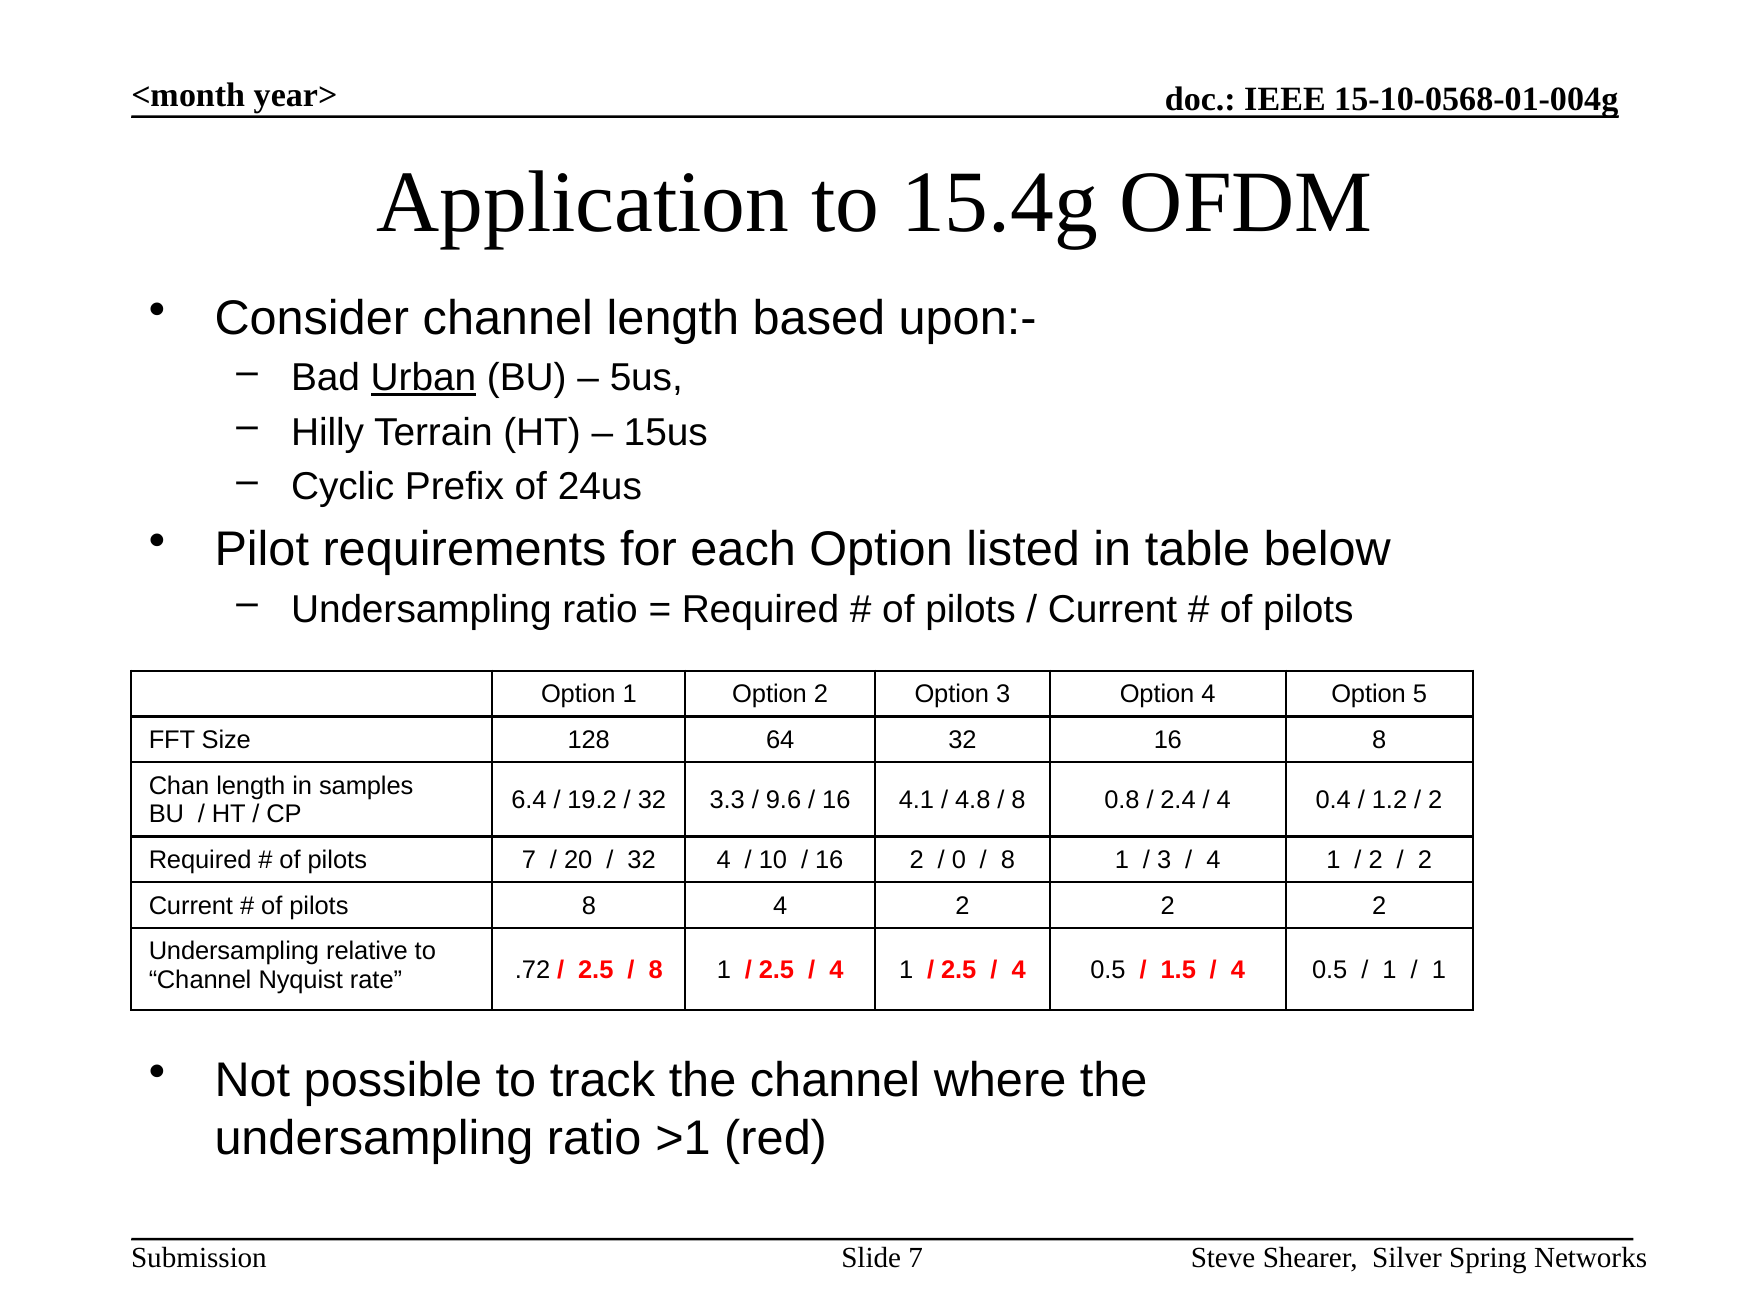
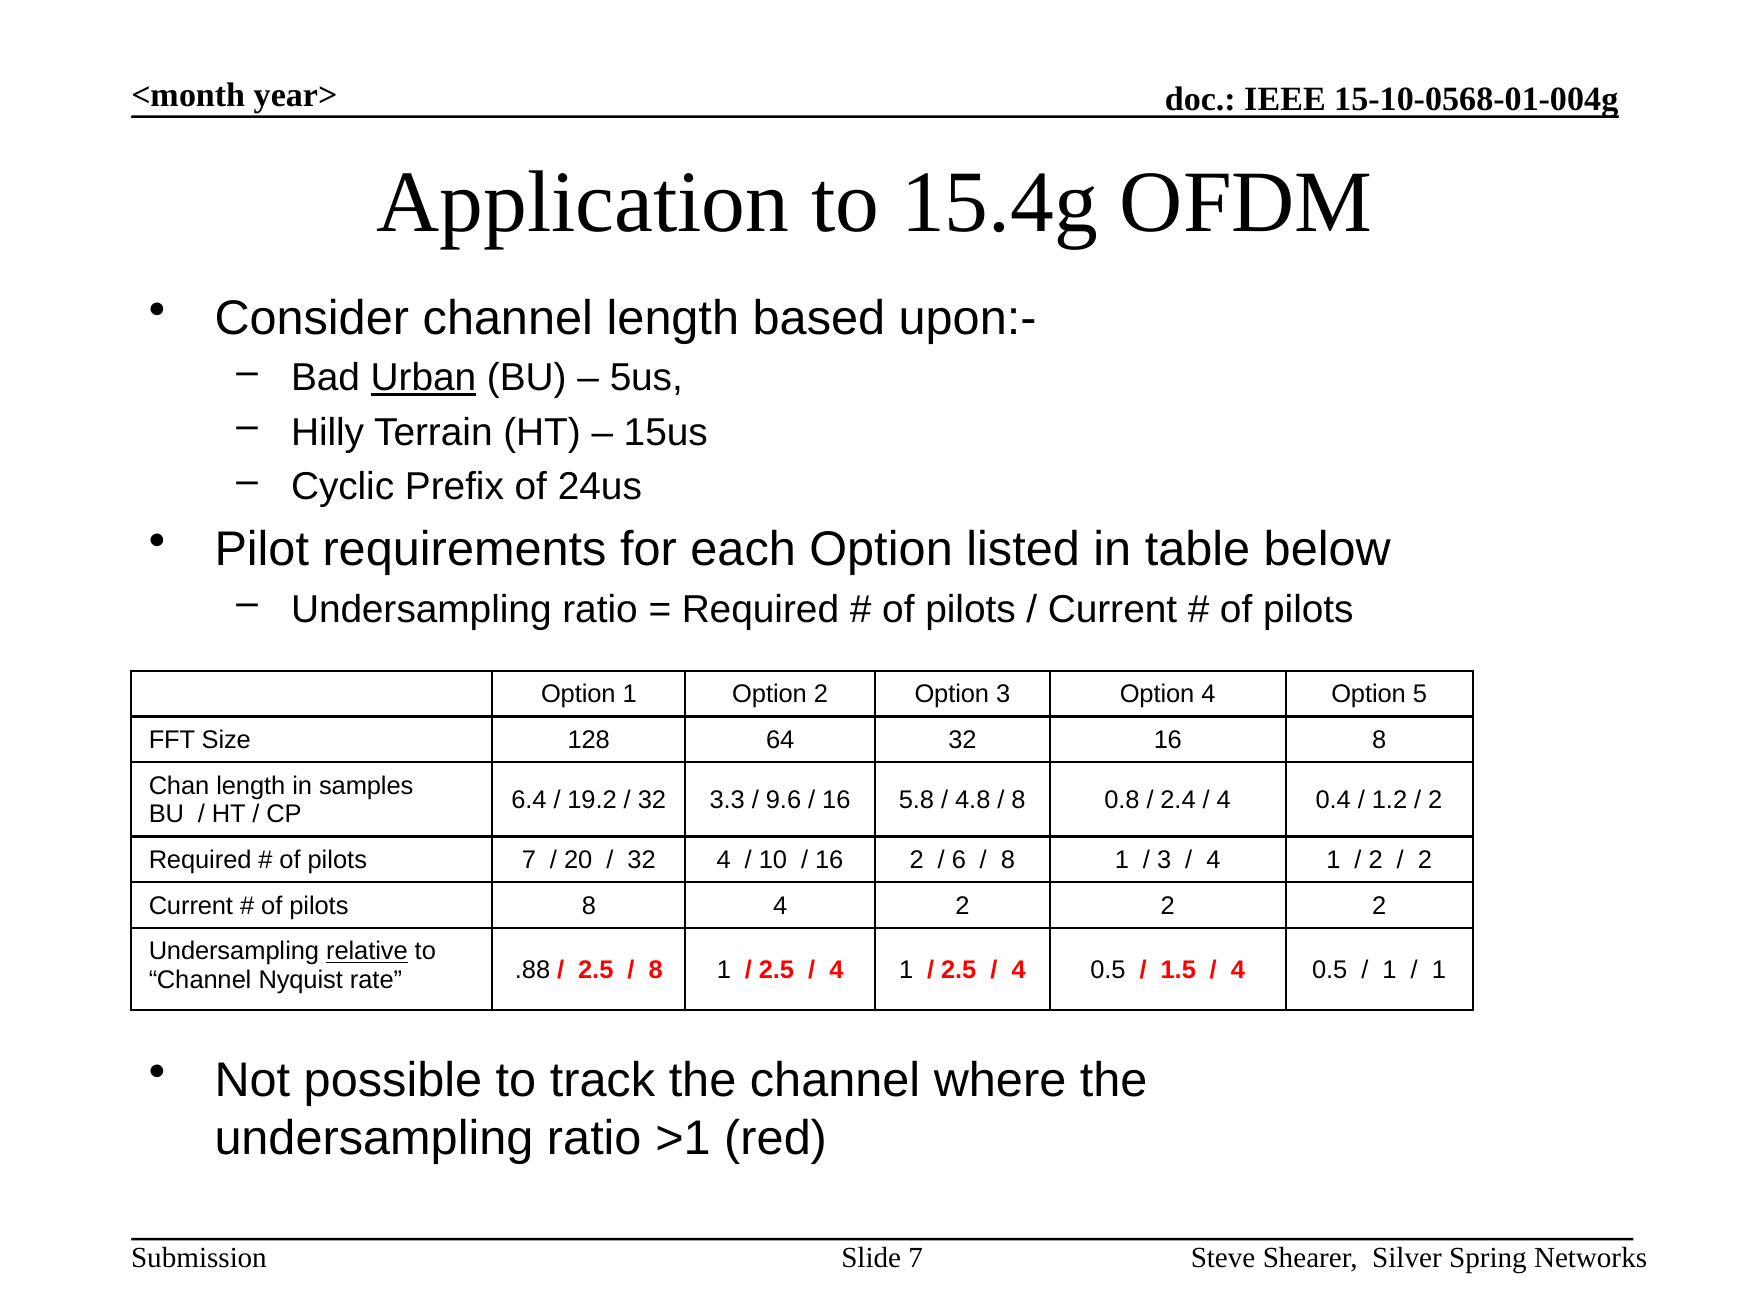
4.1: 4.1 -> 5.8 (917, 800)
0: 0 -> 6 (959, 860)
relative underline: none -> present (367, 952)
.72: .72 -> .88 (533, 970)
